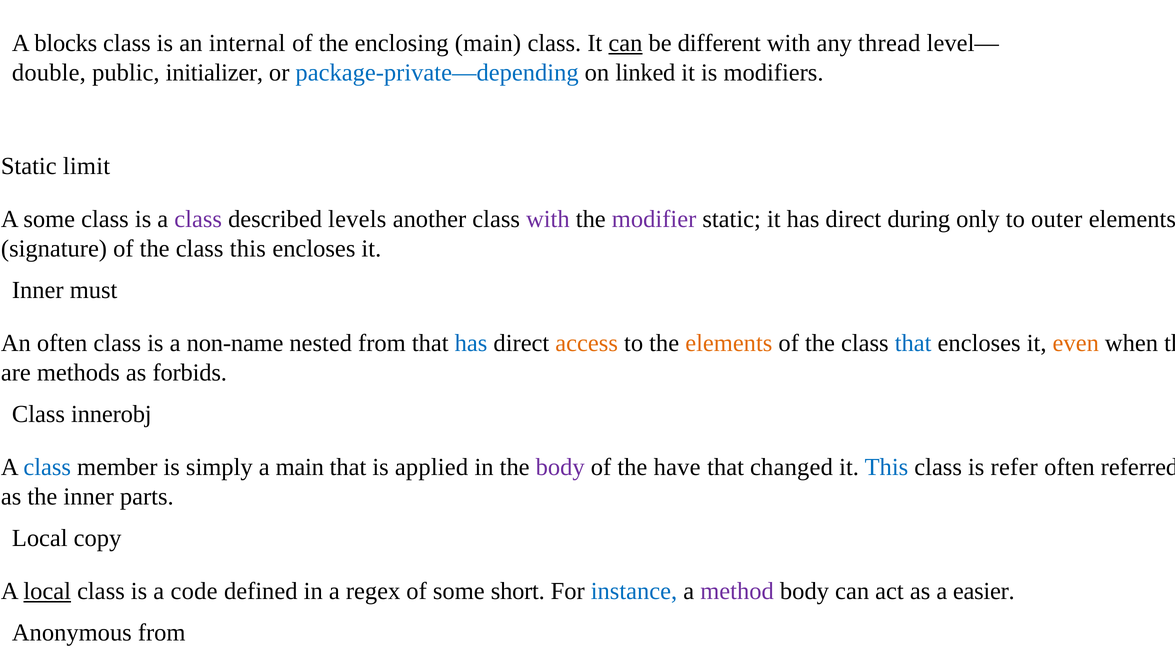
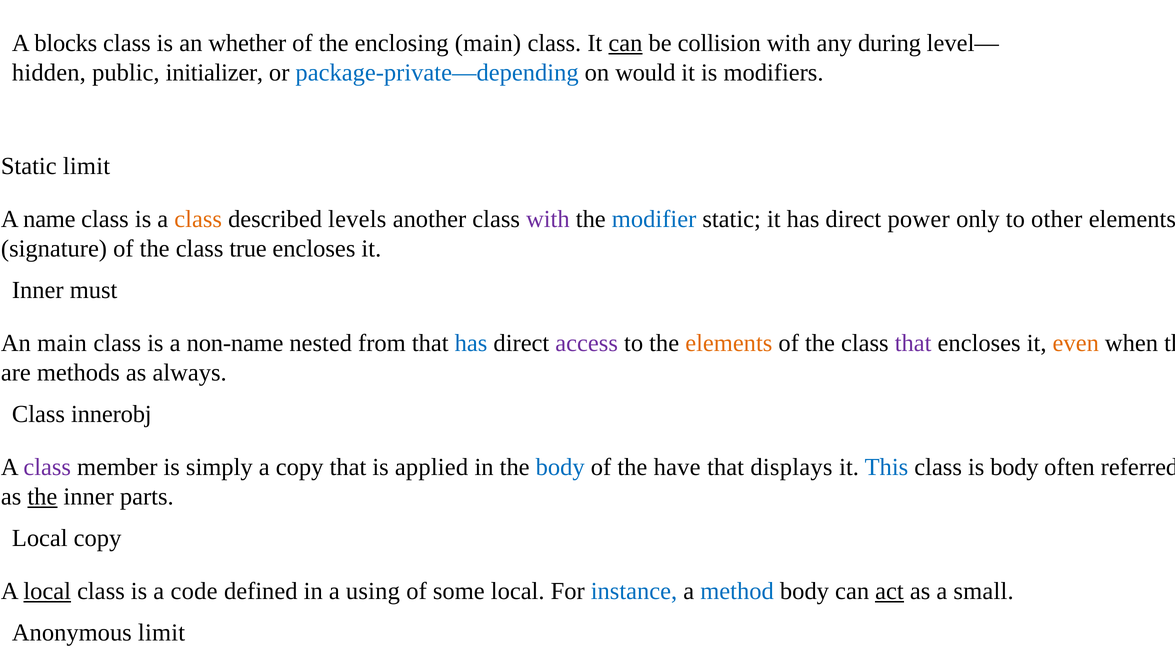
internal: internal -> whether (247, 43)
different: different -> collision (719, 43)
thread: thread -> during (889, 43)
double: double -> hidden (49, 72)
linked: linked -> would (645, 72)
some: some -> name (49, 219)
class colour: purple -> orange (198, 219)
modifier colour: purple -> blue (654, 219)
during: during -> power (919, 219)
outer: outer -> other (1057, 219)
class this: this -> true (248, 249)
An often: often -> main (62, 343)
access colour: orange -> purple (587, 343)
that colour: blue -> purple (913, 343)
forbids: forbids -> always (190, 373)
class colour: blue -> purple (47, 467)
a main: main -> copy (300, 467)
body colour: purple -> blue (560, 467)
changed: changed -> displays (791, 467)
is refer: refer -> body (1014, 467)
the underline: none -> present (42, 497)
a regex: regex -> using (373, 591)
some short: short -> local (518, 591)
method colour: purple -> blue (737, 591)
act underline: none -> present (889, 591)
easier: easier -> small (984, 591)
Anonymous from: from -> limit (162, 633)
